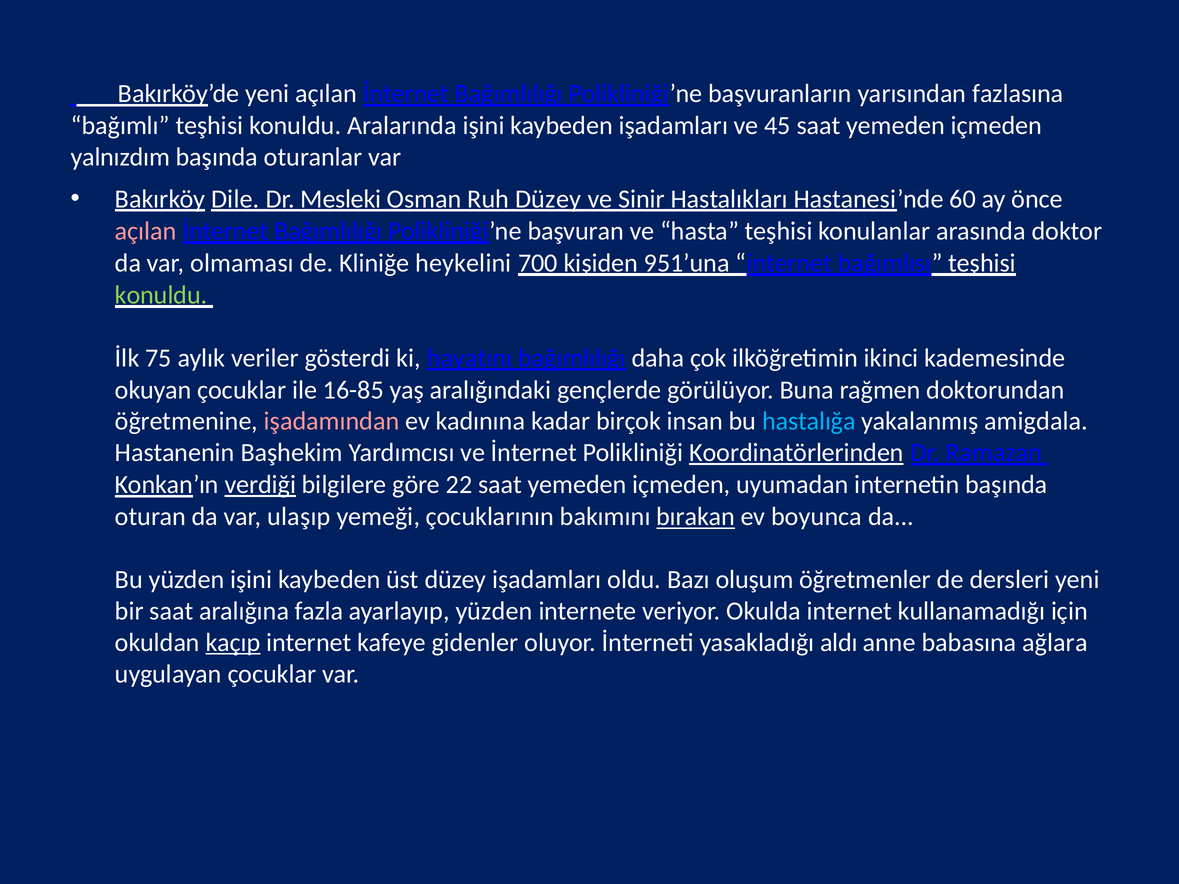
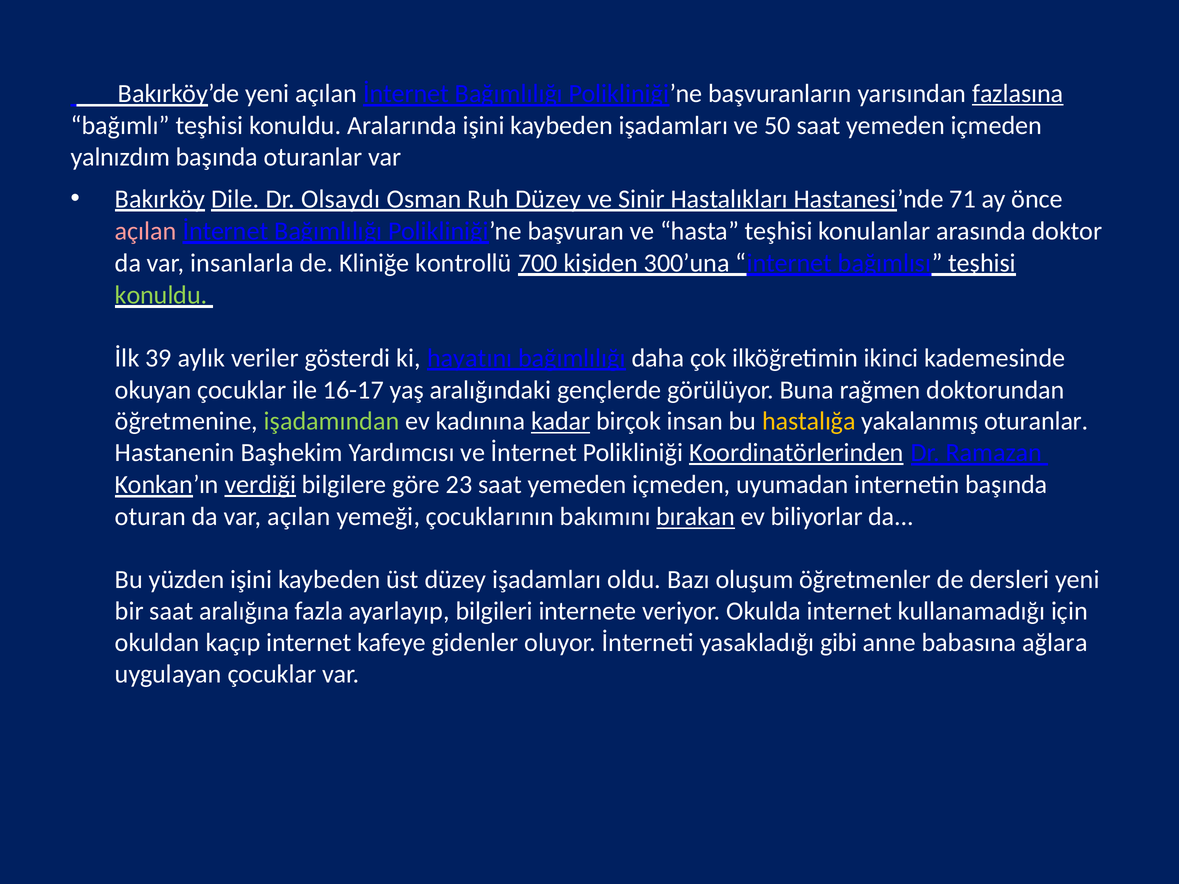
fazlasına underline: none -> present (1018, 94)
45: 45 -> 50 (777, 126)
Mesleki: Mesleki -> Olsaydı (341, 199)
60: 60 -> 71 (963, 199)
olmaması: olmaması -> insanlarla (242, 263)
heykelini: heykelini -> kontrollü (463, 263)
951’una: 951’una -> 300’una (687, 263)
75: 75 -> 39 (158, 358)
16-85: 16-85 -> 16-17 (353, 390)
işadamından colour: pink -> light green (332, 421)
kadar underline: none -> present (561, 421)
hastalığa colour: light blue -> yellow (809, 421)
yakalanmış amigdala: amigdala -> oturanlar (1036, 421)
22: 22 -> 23 (459, 485)
var ulaşıp: ulaşıp -> açılan (299, 517)
boyunca: boyunca -> biliyorlar (817, 517)
ayarlayıp yüzden: yüzden -> bilgileri (494, 611)
kaçıp underline: present -> none (233, 643)
aldı: aldı -> gibi (839, 643)
